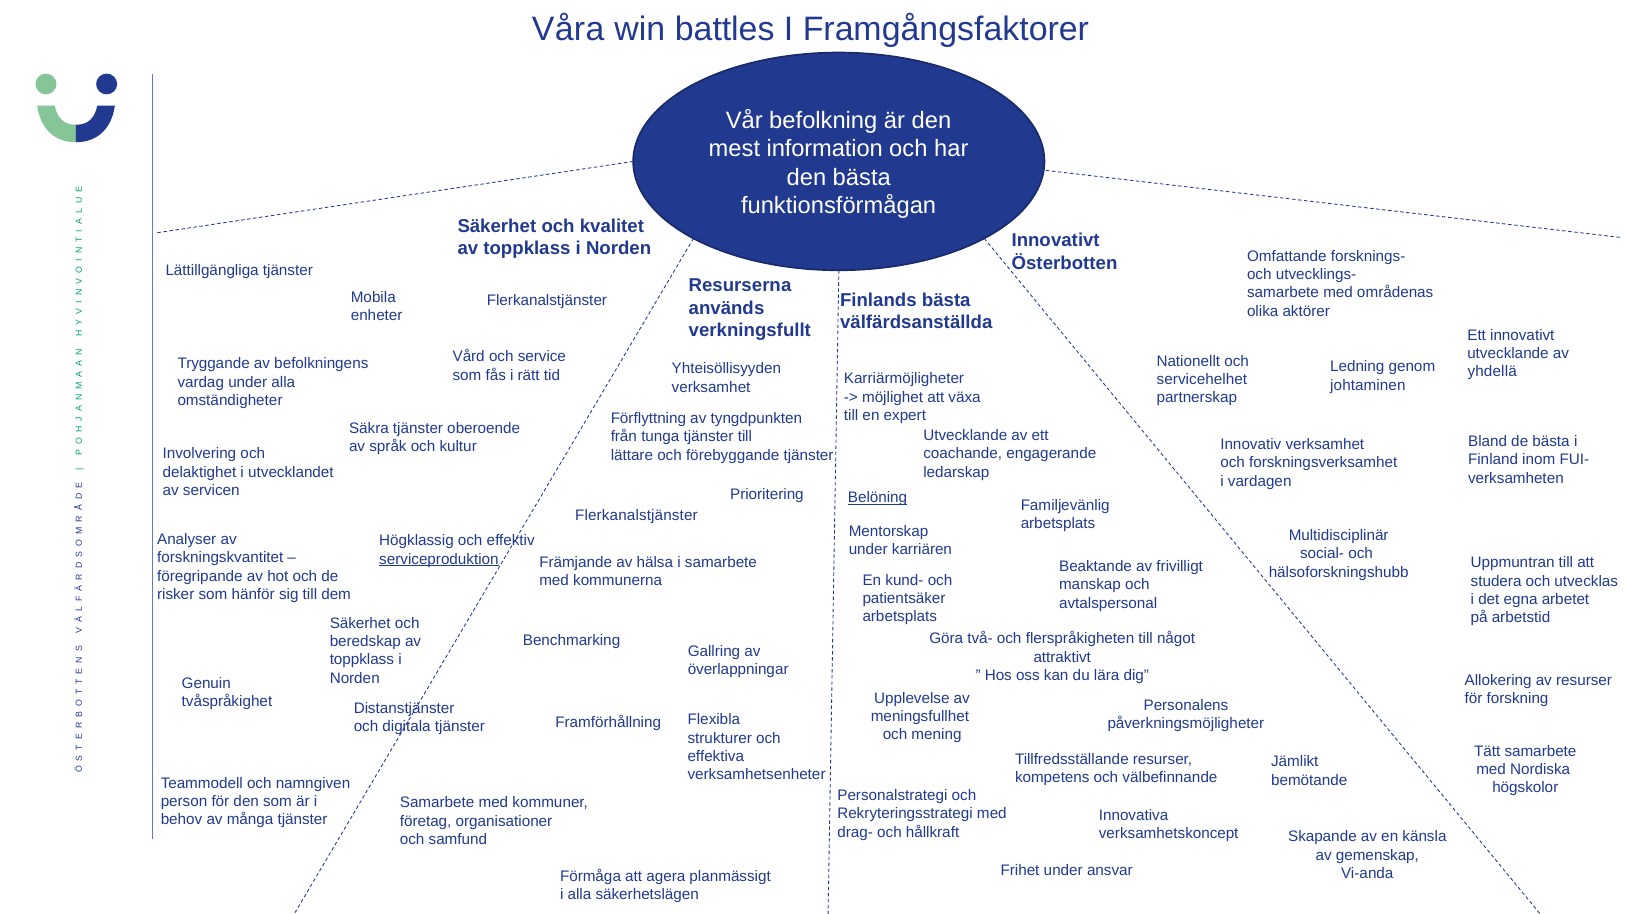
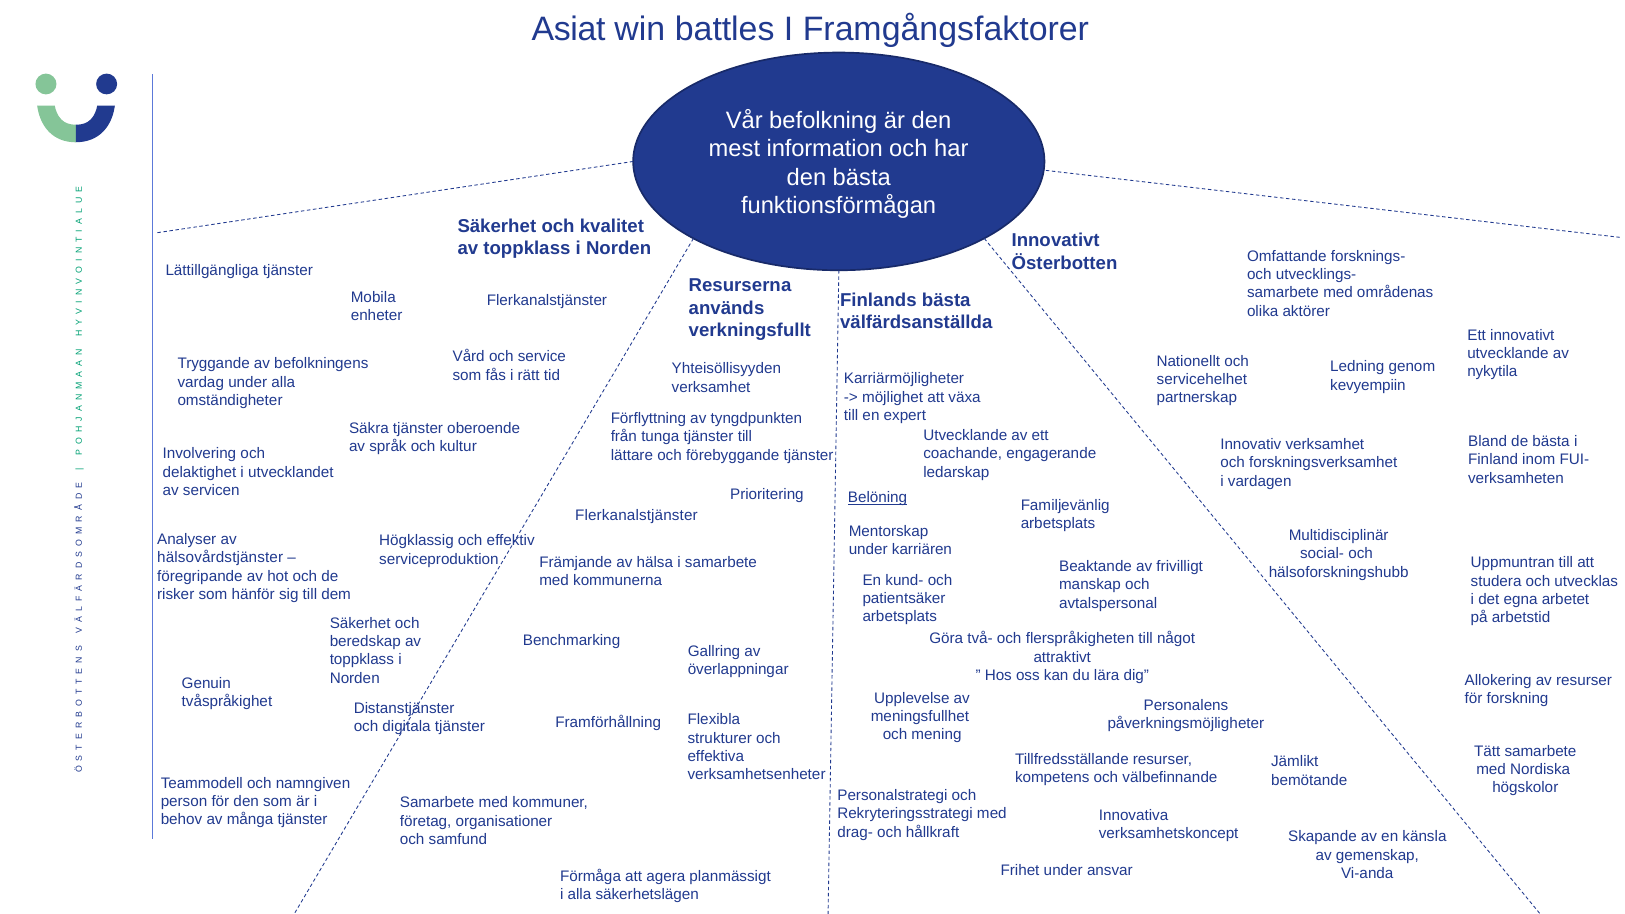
Våra: Våra -> Asiat (569, 30)
yhdellä: yhdellä -> nykytila (1492, 372)
johtaminen: johtaminen -> kevyempiin (1368, 385)
forskningskvantitet: forskningskvantitet -> hälsovårdstjänster (220, 558)
serviceproduktion underline: present -> none (439, 559)
